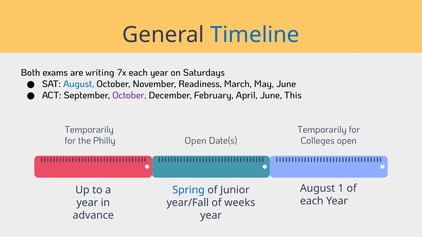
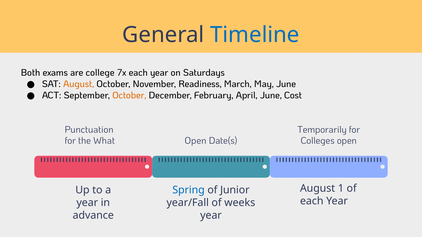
writing: writing -> college (100, 73)
August colour: blue -> orange (79, 84)
October colour: purple -> orange (129, 96)
This: This -> Cost (293, 96)
Temporarily: Temporarily -> Punctuation (89, 130)
Philly: Philly -> What (104, 141)
